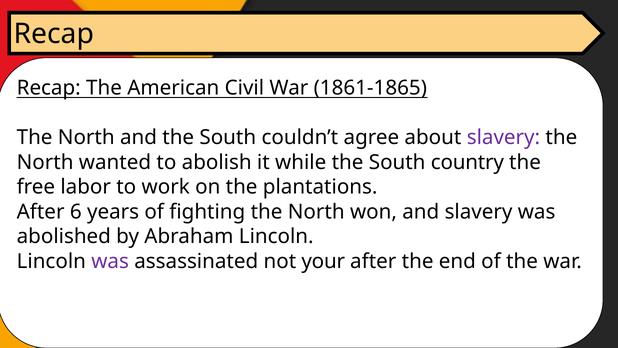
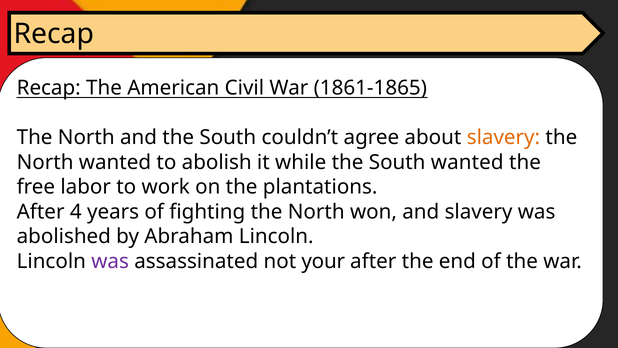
slavery colour: purple -> orange (503, 137)
South country: country -> wanted (467, 162)
6: 6 -> 4 (76, 212)
